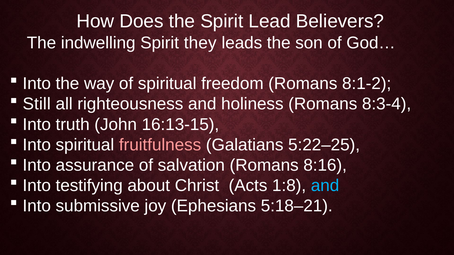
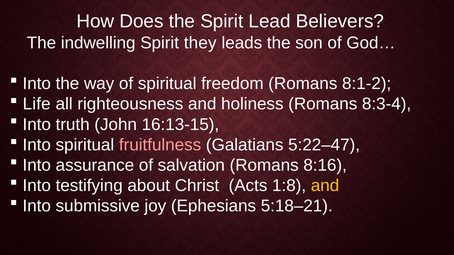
Still: Still -> Life (37, 104)
5:22–25: 5:22–25 -> 5:22–47 (324, 145)
and colour: light blue -> yellow (325, 186)
